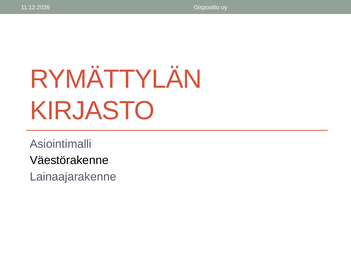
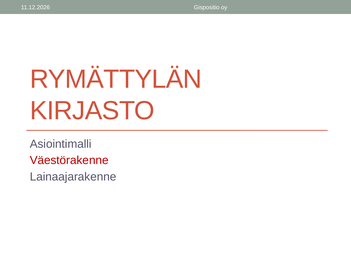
Väestörakenne colour: black -> red (69, 161)
